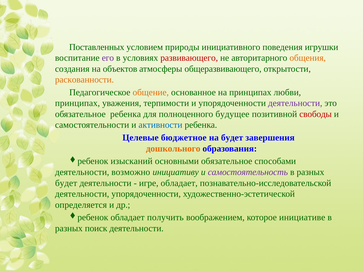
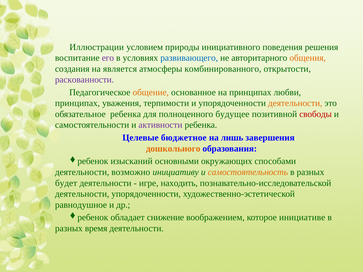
Поставленных: Поставленных -> Иллюстрации (97, 47)
игрушки: игрушки -> решения (322, 47)
развивающего colour: red -> blue (189, 58)
объектов: объектов -> является (120, 69)
общеразвивающего: общеразвивающего -> комбинированного (223, 69)
раскованности colour: orange -> purple (84, 80)
деятельности colour: purple -> orange (295, 103)
активности colour: blue -> purple (160, 125)
на будет: будет -> лишь (232, 138)
основными обязательное: обязательное -> окружающих (227, 161)
самостоятельность colour: purple -> orange (248, 172)
игре обладает: обладает -> находить (179, 183)
определяется: определяется -> равнодушное (81, 205)
получить: получить -> снижение (165, 218)
поиск: поиск -> время (96, 229)
